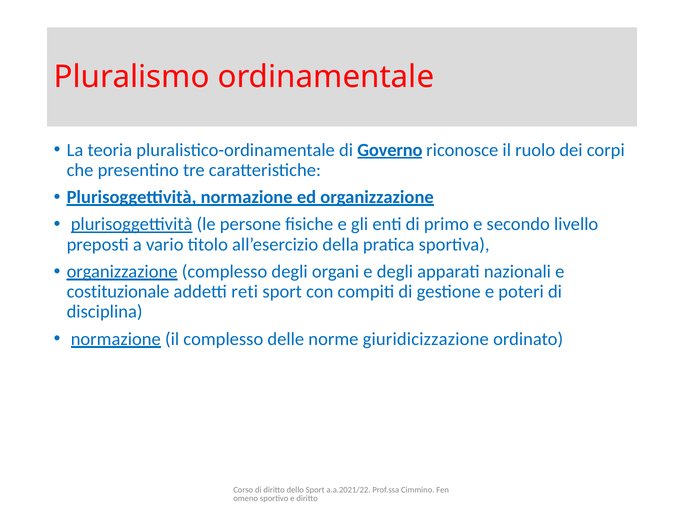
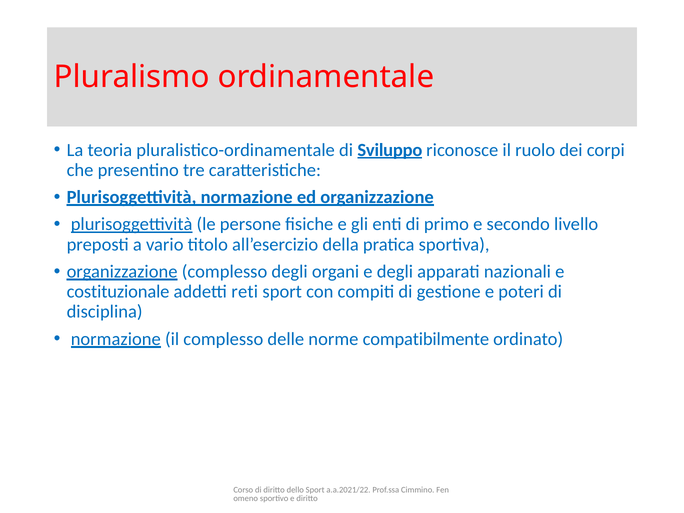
Governo: Governo -> Sviluppo (390, 150)
giuridicizzazione: giuridicizzazione -> compatibilmente (426, 339)
